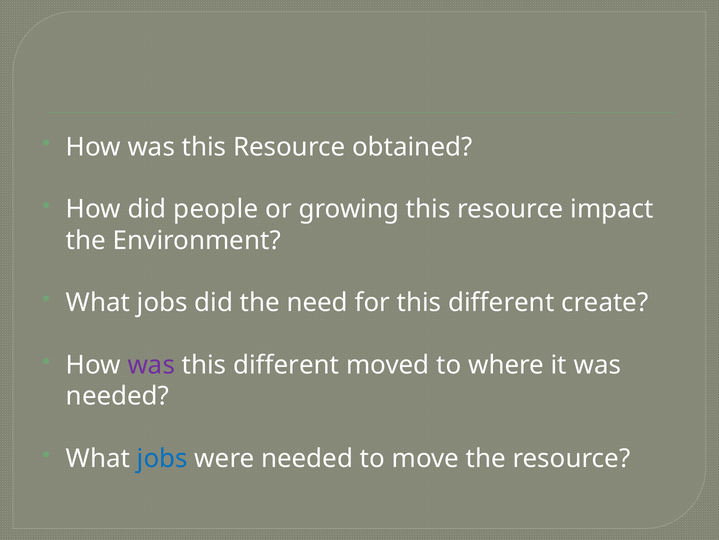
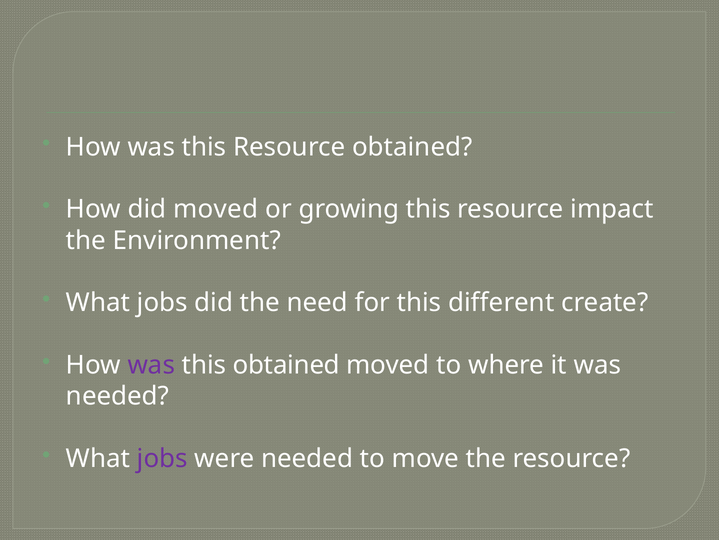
did people: people -> moved (216, 209)
different: different -> obtained (286, 365)
jobs colour: blue -> purple (162, 458)
